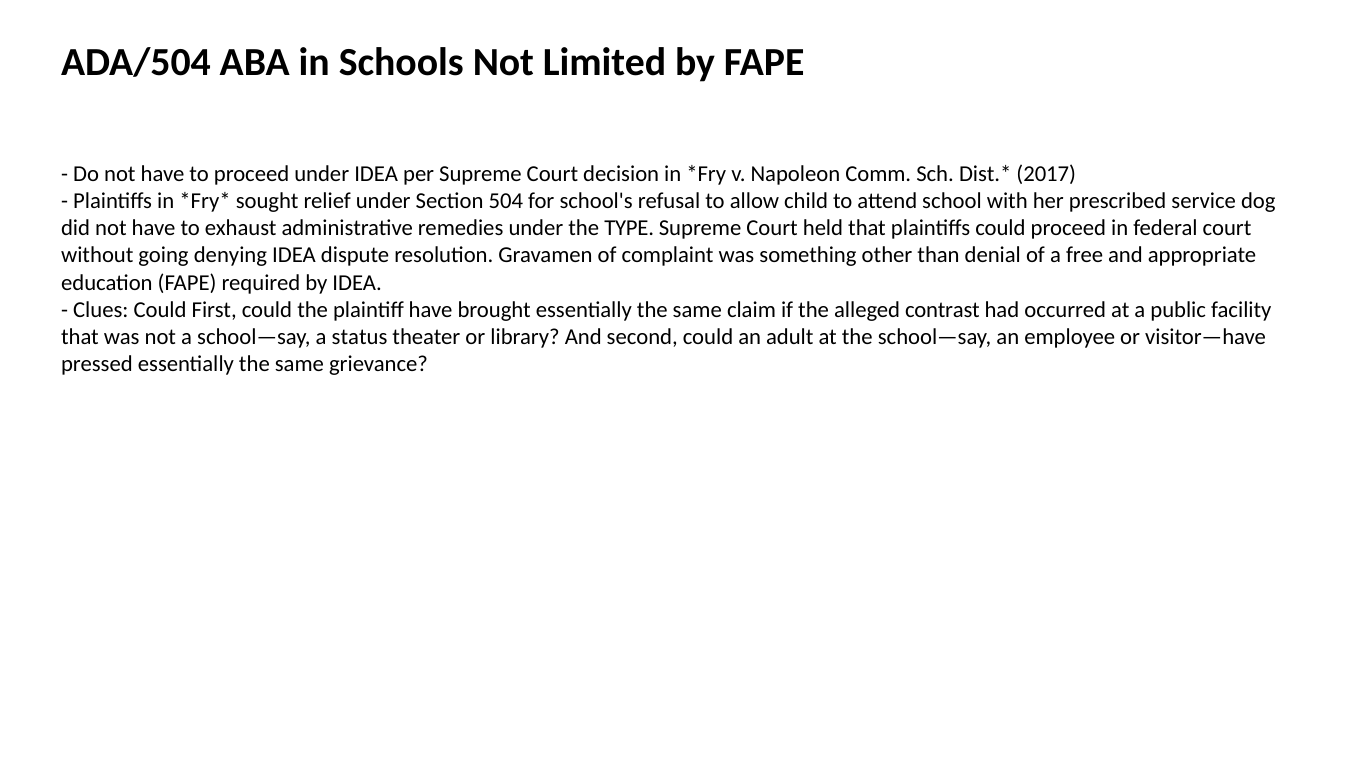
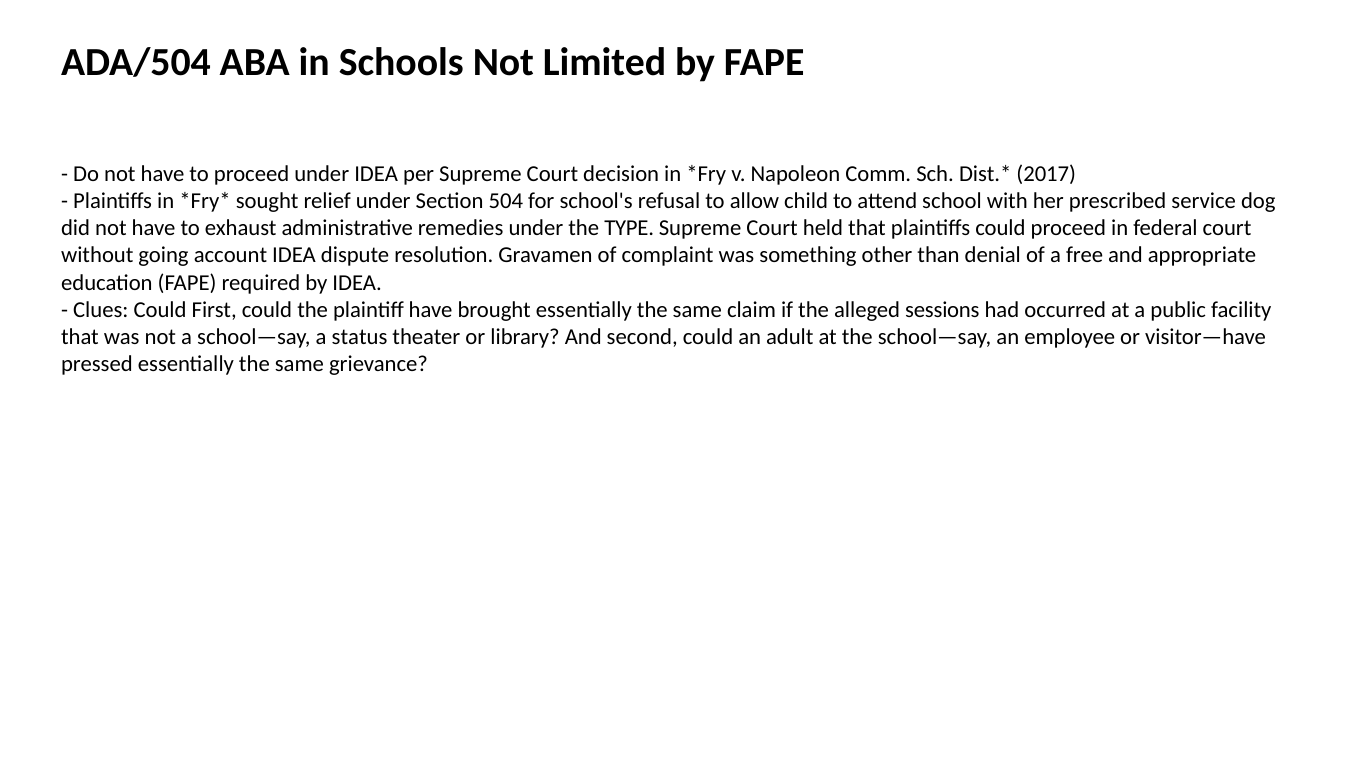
denying: denying -> account (230, 255)
contrast: contrast -> sessions (942, 310)
